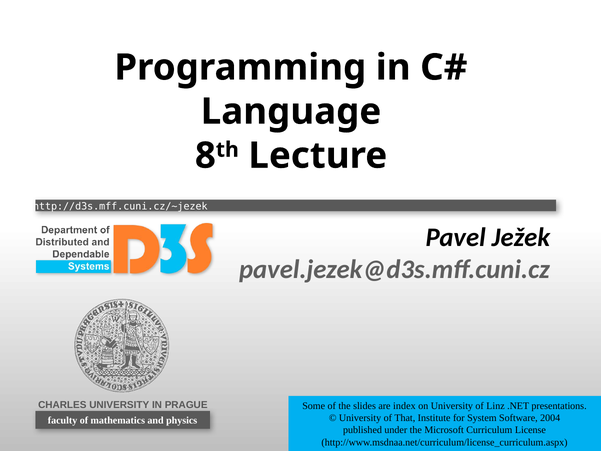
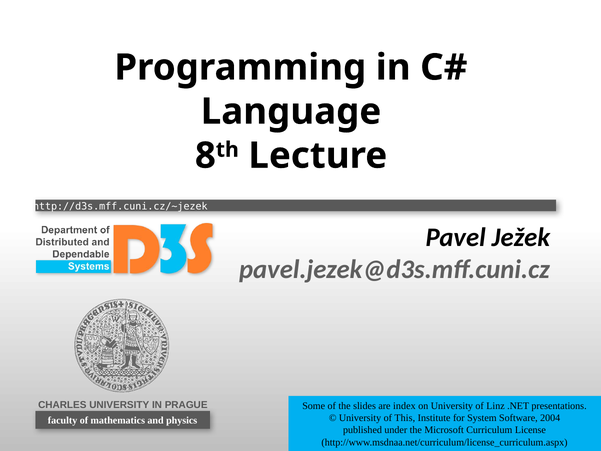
That: That -> This (405, 418)
